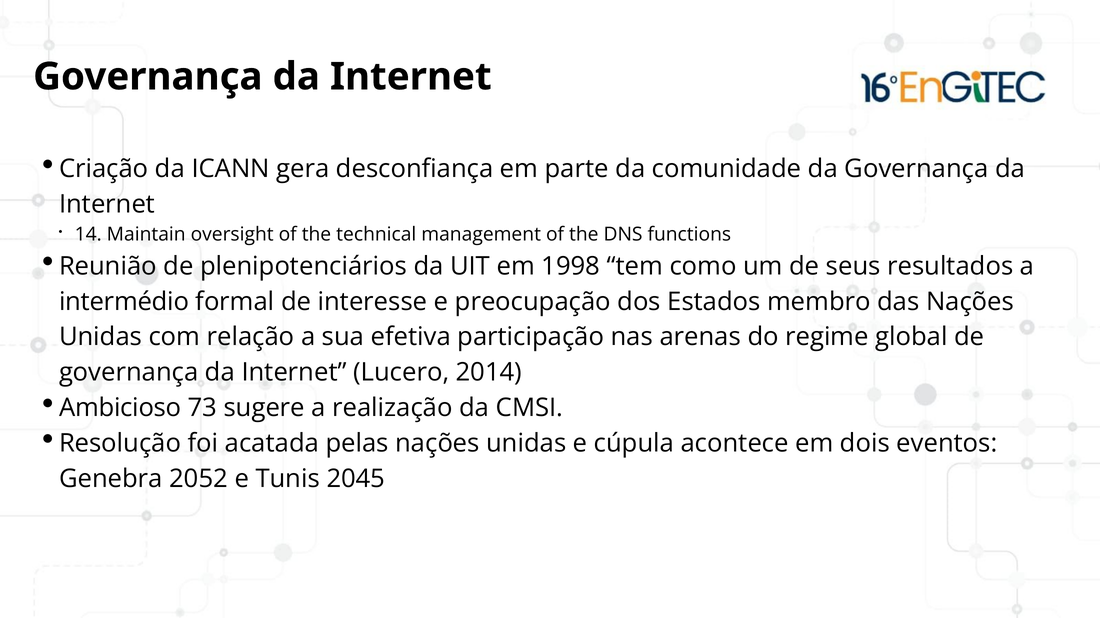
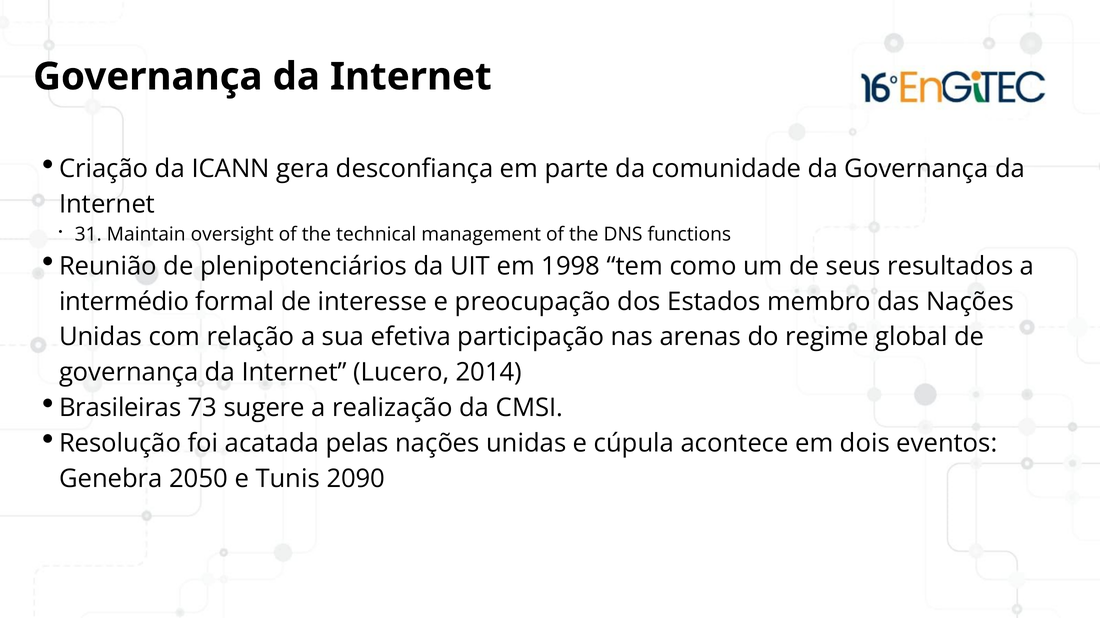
14: 14 -> 31 (88, 234)
Ambicioso: Ambicioso -> Brasileiras (120, 408)
2052: 2052 -> 2050 (199, 479)
2045: 2045 -> 2090 (356, 479)
